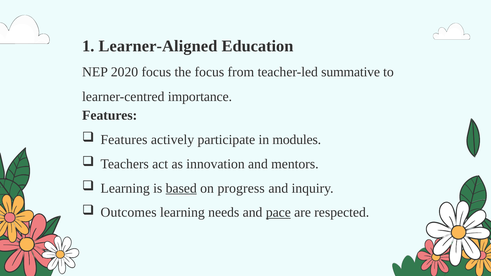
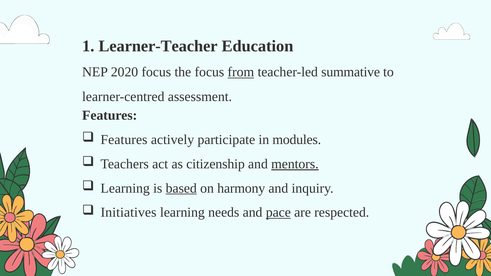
Learner-Aligned: Learner-Aligned -> Learner-Teacher (158, 46)
from underline: none -> present (241, 72)
importance: importance -> assessment (200, 97)
innovation: innovation -> citizenship (216, 164)
mentors underline: none -> present (295, 164)
progress: progress -> harmony (241, 188)
Outcomes: Outcomes -> Initiatives (129, 213)
